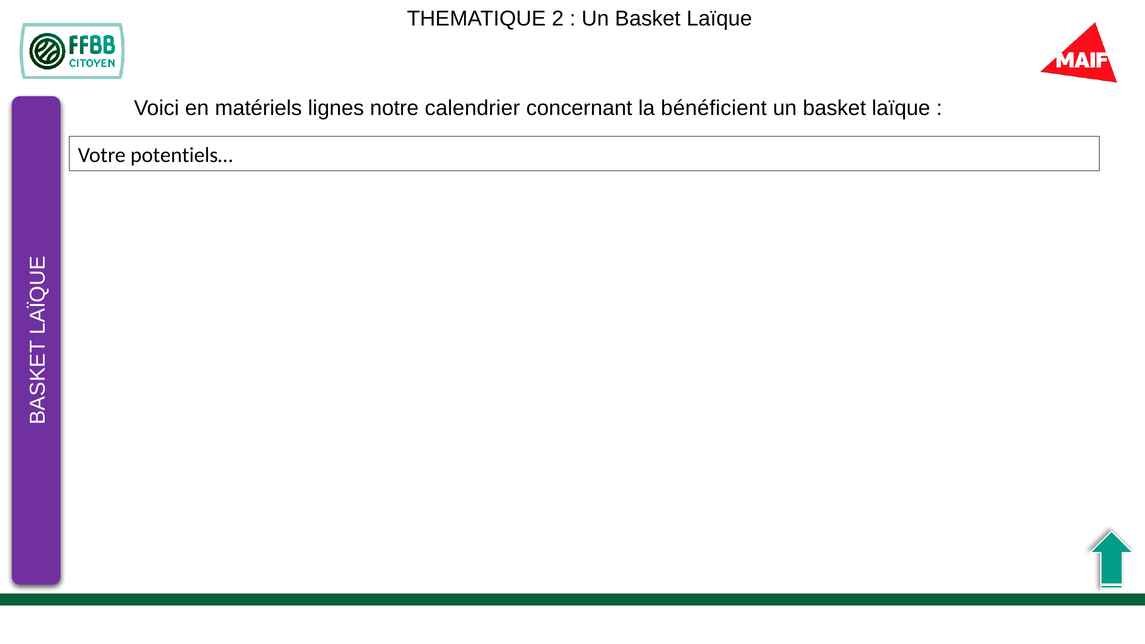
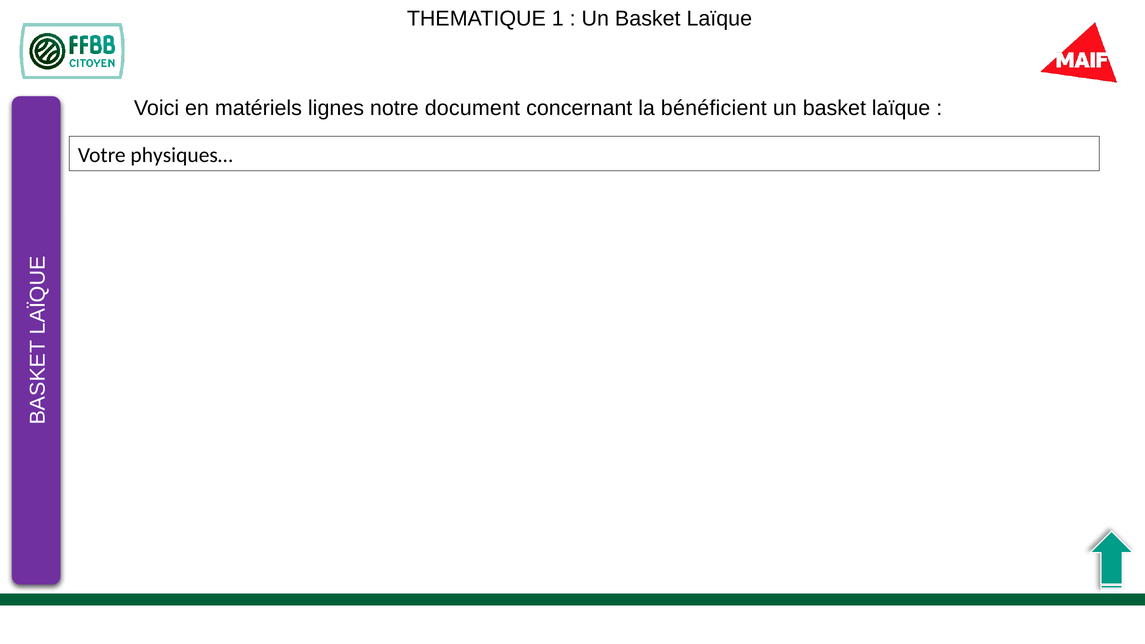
2: 2 -> 1 (558, 19)
calendrier: calendrier -> document (472, 108)
potentiels…: potentiels… -> physiques… (182, 155)
